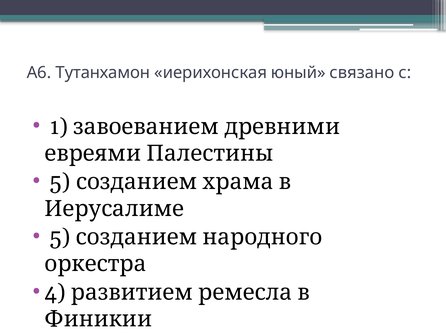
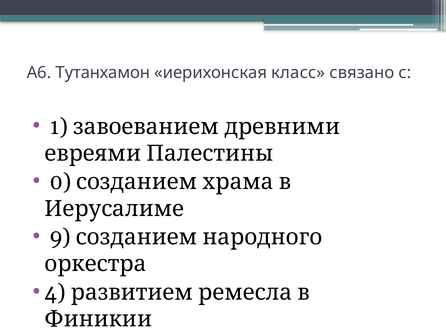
юный: юный -> класс (298, 73)
5: 5 -> 0 (60, 182)
5: 5 -> 9 (60, 238)
